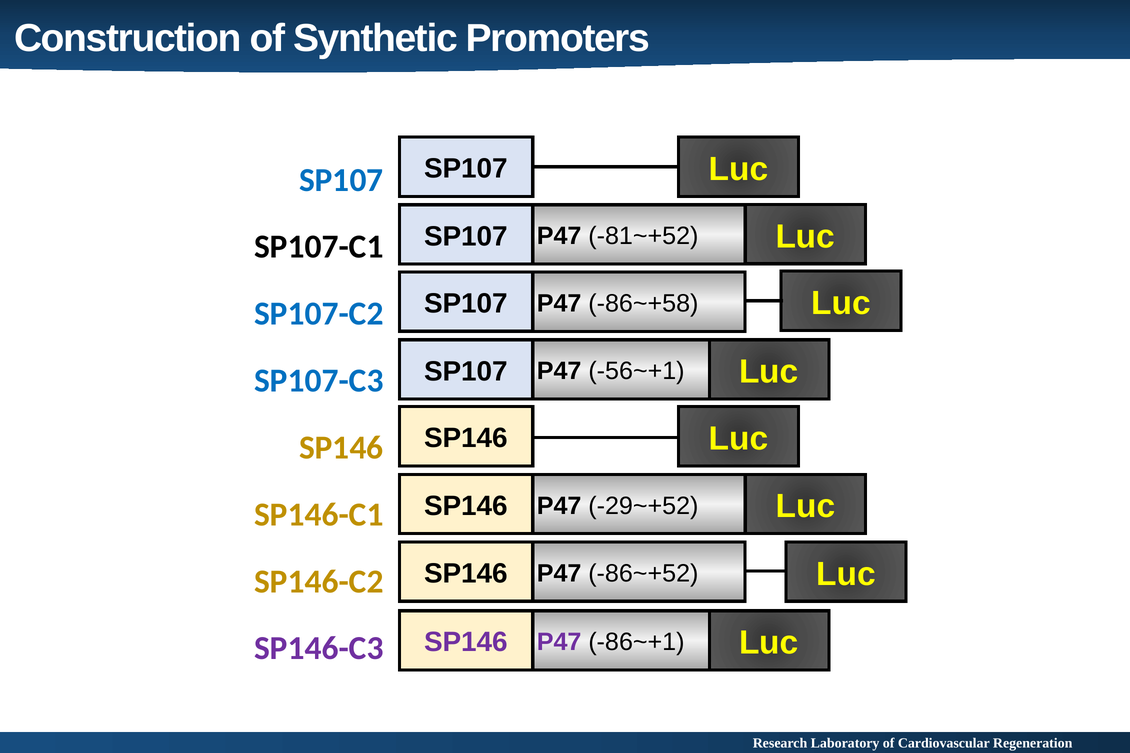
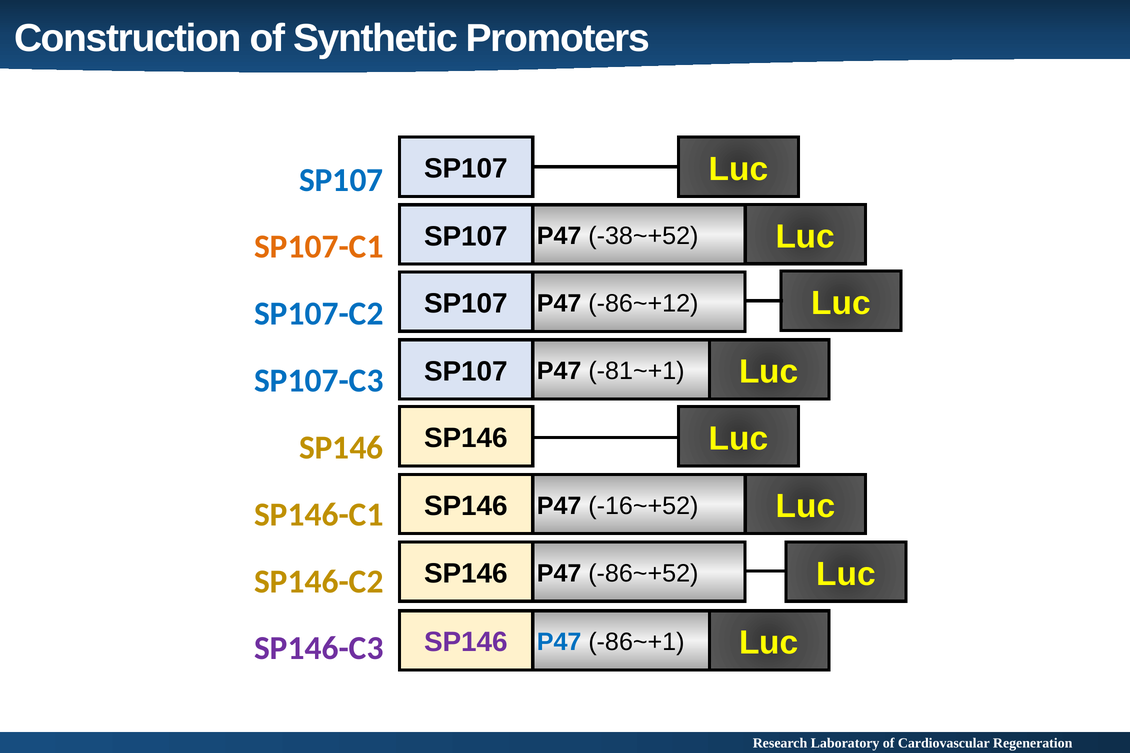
-81~+52: -81~+52 -> -38~+52 (643, 236)
SP107-C1 colour: black -> orange (319, 247)
-86~+58: -86~+58 -> -86~+12 (643, 304)
-56~+1: -56~+1 -> -81~+1 (636, 371)
-29~+52: -29~+52 -> -16~+52 (643, 506)
P47 colour: purple -> blue (559, 642)
